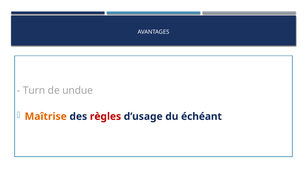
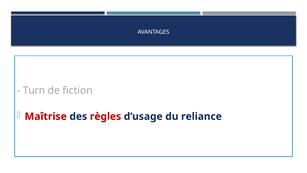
undue: undue -> fiction (78, 90)
Maîtrise colour: orange -> red (46, 116)
échéant: échéant -> reliance (201, 116)
